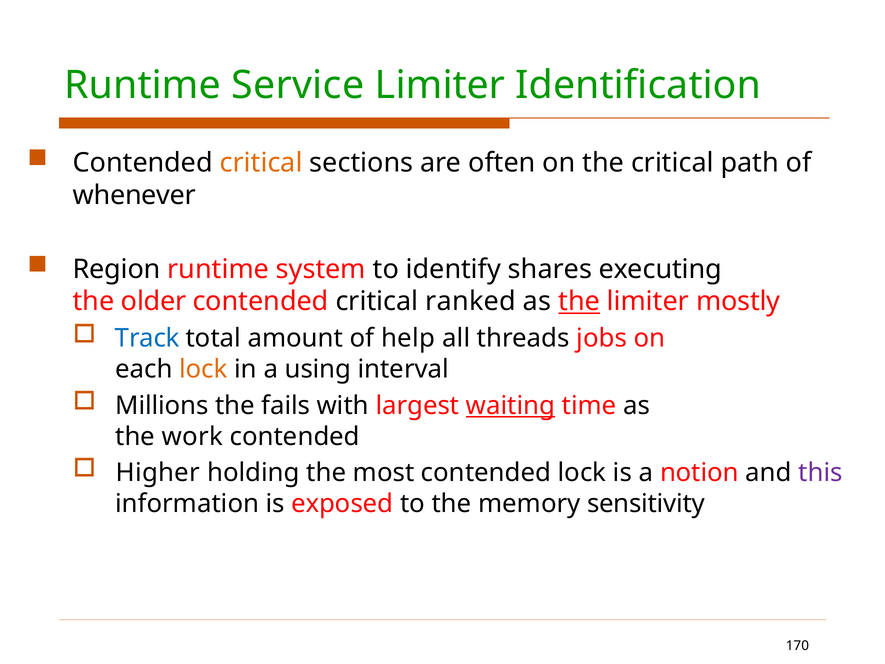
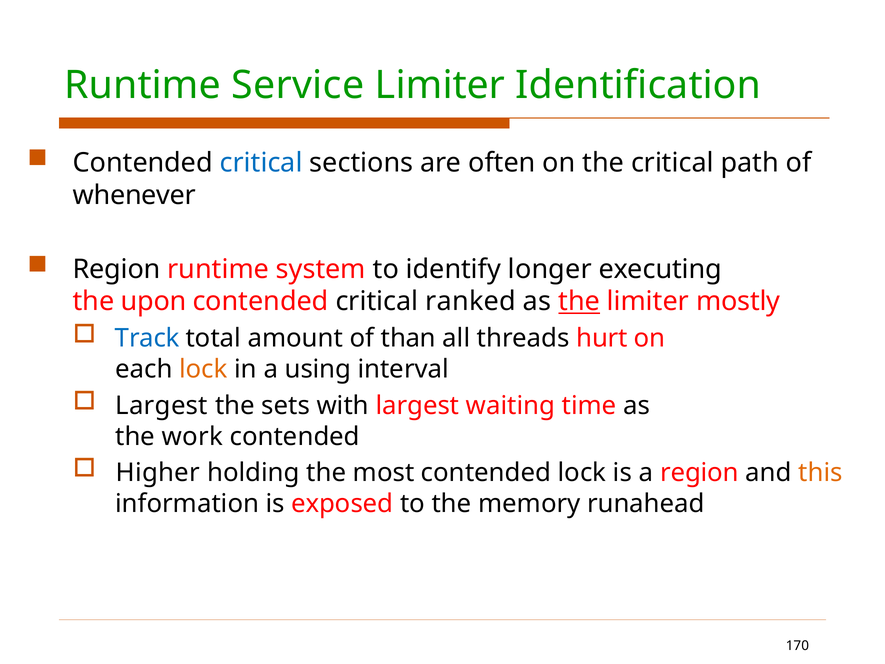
critical colour: orange -> blue (261, 163)
shares: shares -> longer (550, 269)
older: older -> upon (154, 301)
help: help -> than (408, 338)
jobs: jobs -> hurt (602, 338)
Millions: Millions -> Largest (162, 405)
fails: fails -> sets (286, 405)
waiting underline: present -> none (511, 405)
a notion: notion -> region (699, 472)
this colour: purple -> orange (820, 472)
sensitivity: sensitivity -> runahead (646, 503)
